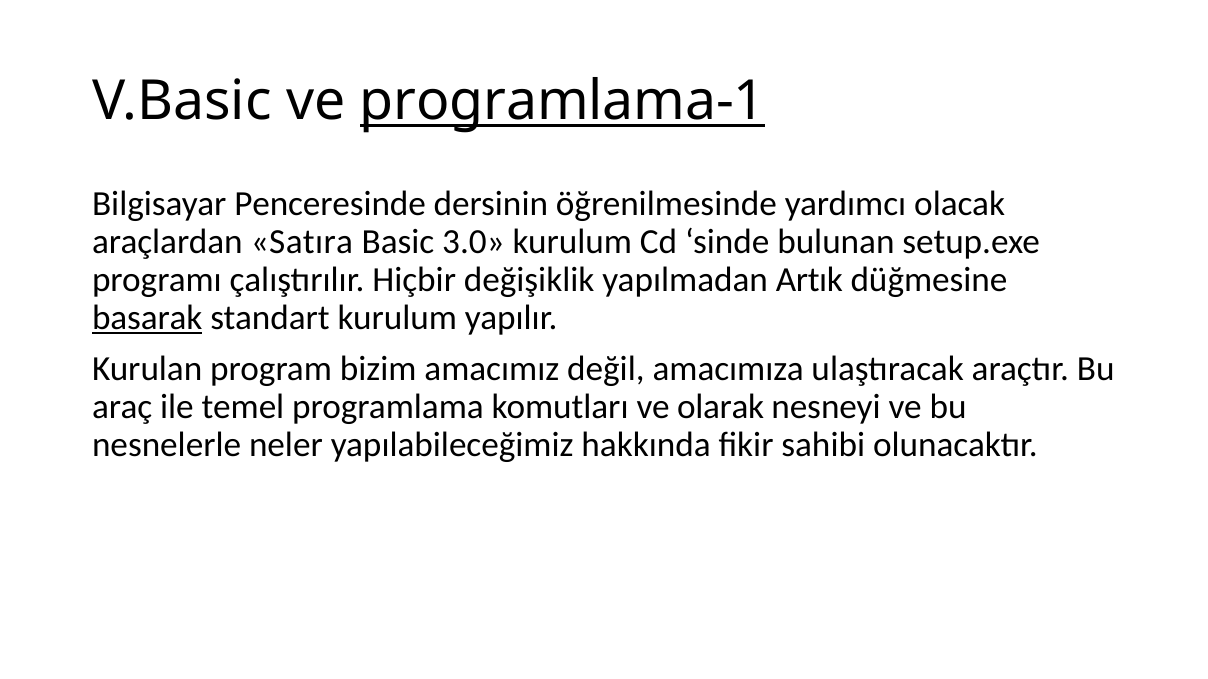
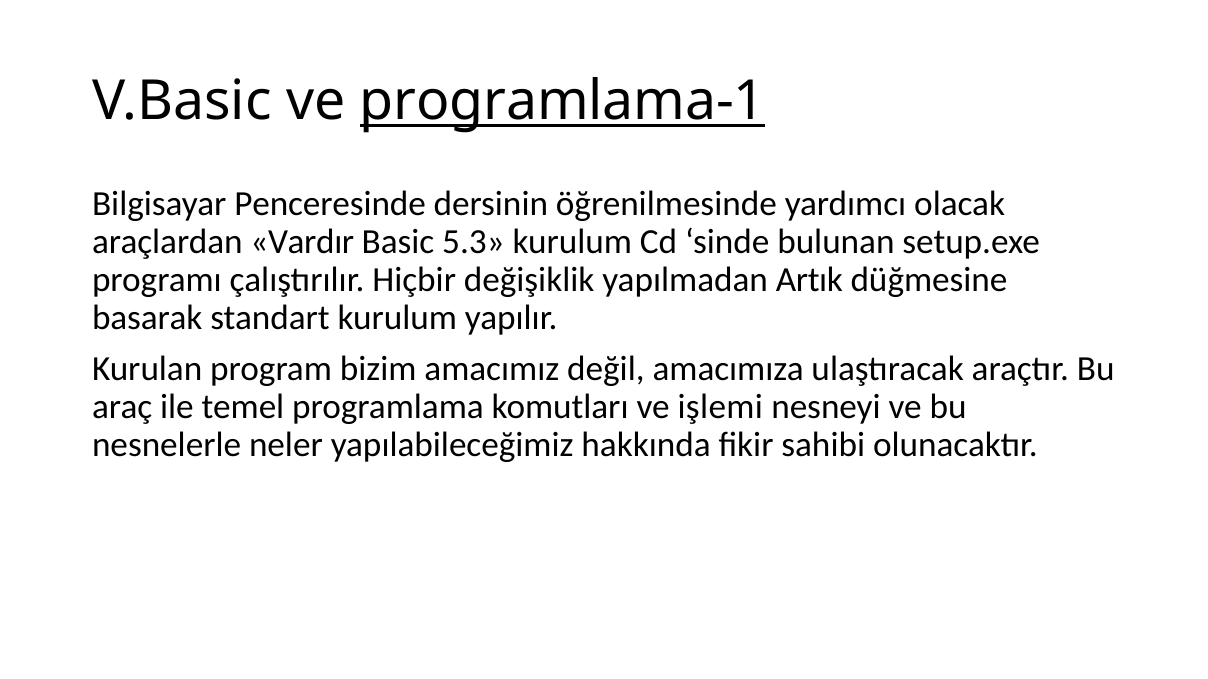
Satıra: Satıra -> Vardır (302, 242)
3.0: 3.0 -> 5.3 (473, 242)
basarak underline: present -> none (147, 318)
olarak: olarak -> işlemi (720, 407)
